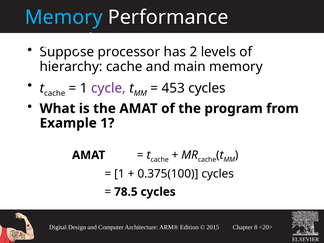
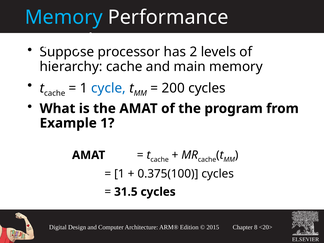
cycle colour: purple -> blue (108, 88)
453: 453 -> 200 (173, 88)
78.5: 78.5 -> 31.5 (126, 192)
